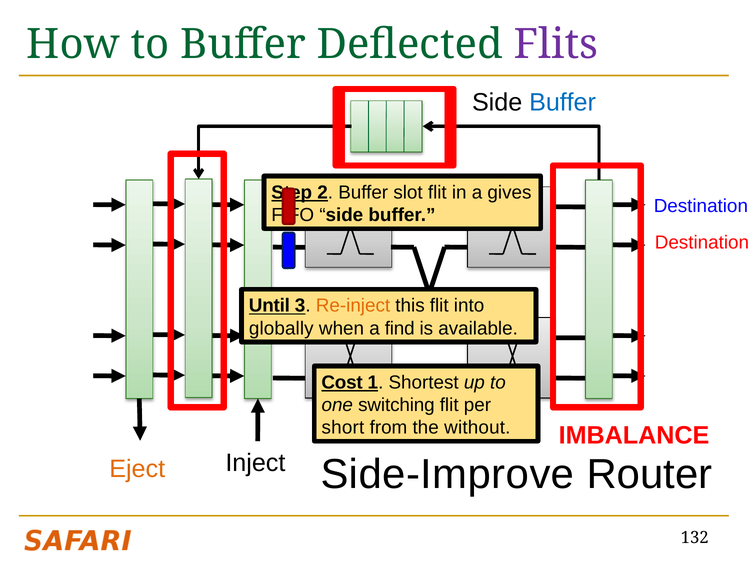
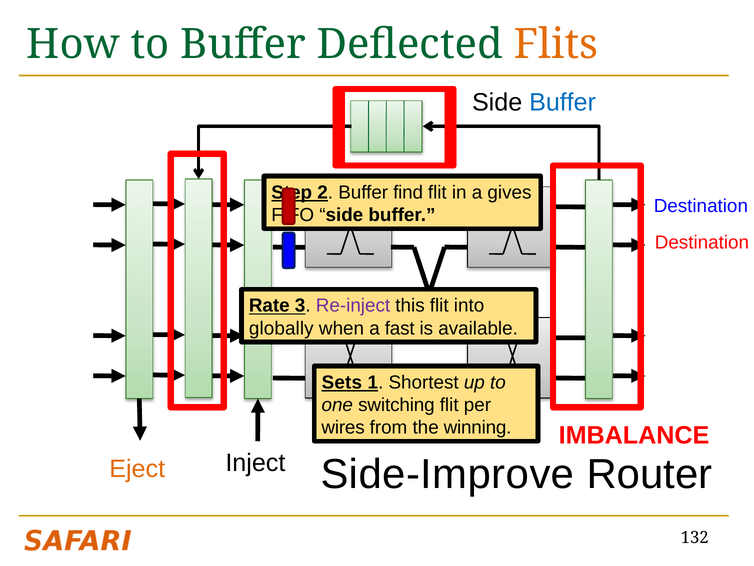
Flits colour: purple -> orange (556, 44)
slot: slot -> find (408, 192)
Until: Until -> Rate (269, 305)
Re-inject colour: orange -> purple (353, 305)
find: find -> fast (400, 328)
Cost: Cost -> Sets (342, 382)
short: short -> wires (343, 427)
without: without -> winning (478, 427)
